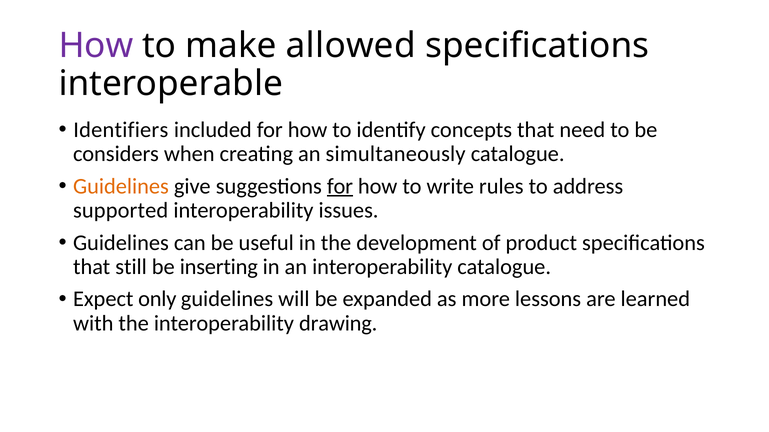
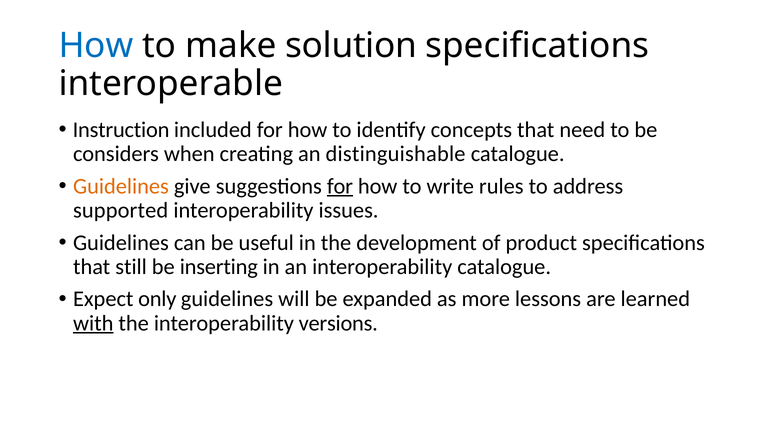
How colour: purple -> blue (96, 46)
allowed: allowed -> solution (351, 46)
Identifiers: Identifiers -> Instruction (121, 130)
simultaneously: simultaneously -> distinguishable (396, 154)
with underline: none -> present (93, 324)
drawing: drawing -> versions (338, 324)
